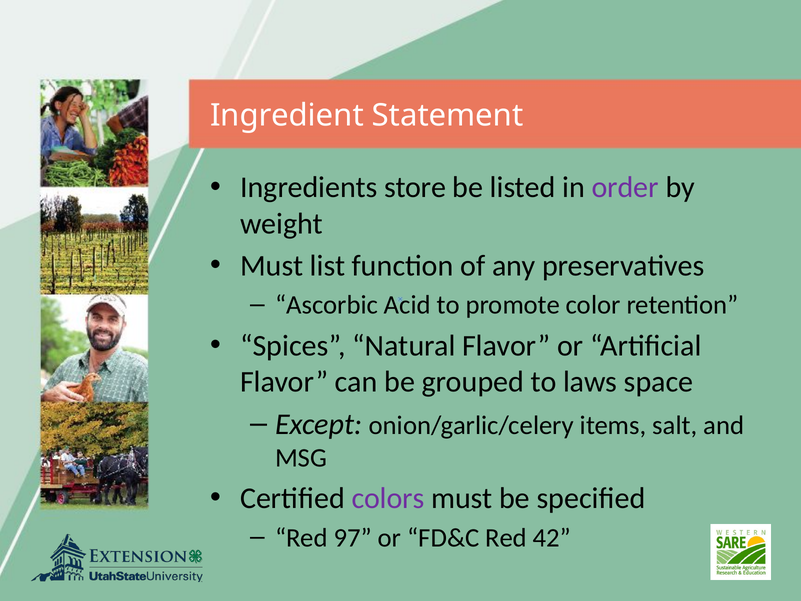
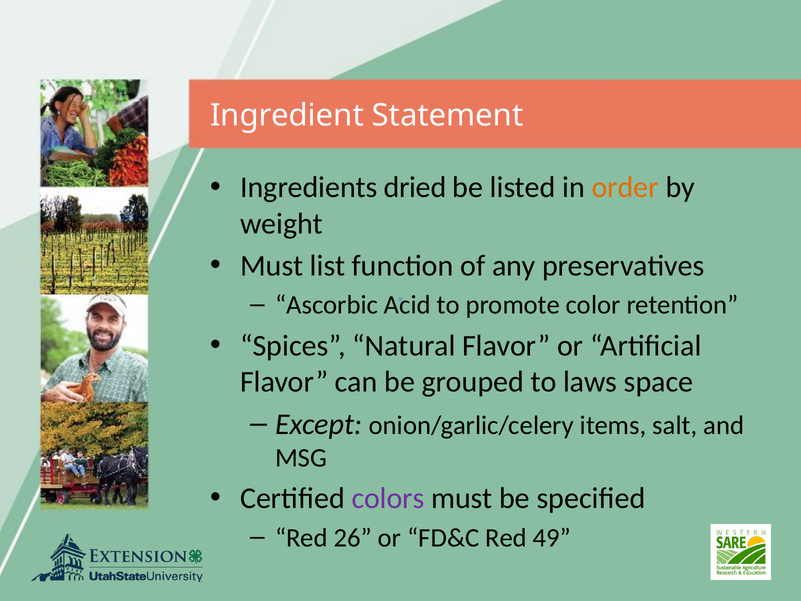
store: store -> dried (415, 187)
order colour: purple -> orange (625, 187)
97: 97 -> 26 (353, 537)
42: 42 -> 49 (552, 537)
